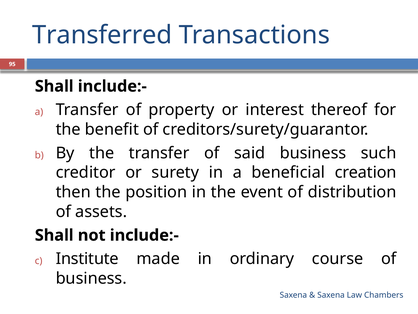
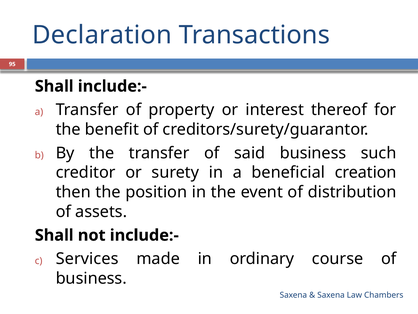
Transferred: Transferred -> Declaration (102, 35)
Institute: Institute -> Services (87, 259)
